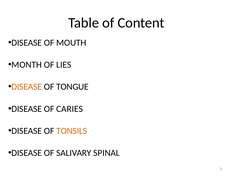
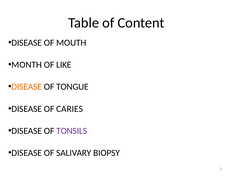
LIES: LIES -> LIKE (64, 65)
TONSILS colour: orange -> purple (72, 131)
SPINAL: SPINAL -> BIOPSY (107, 153)
